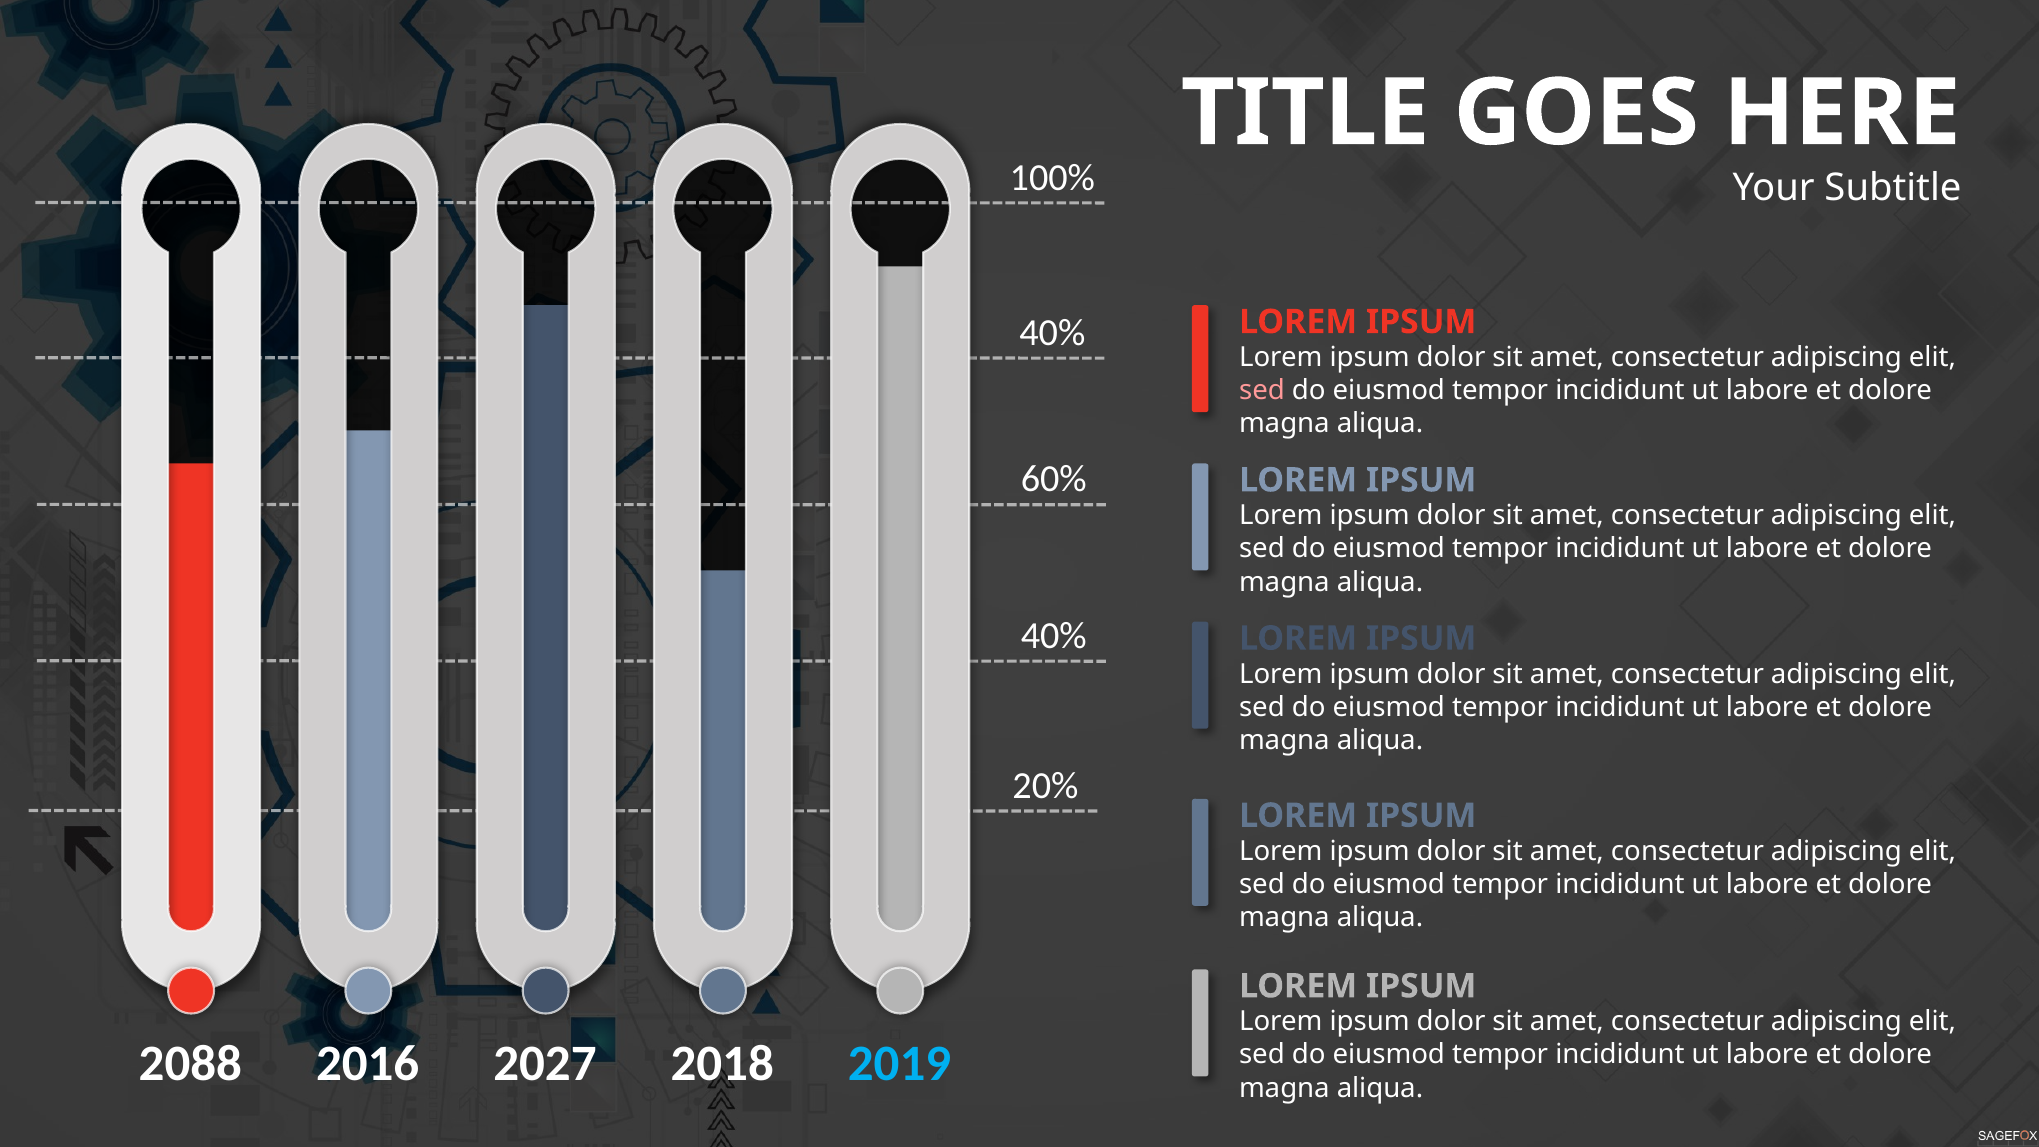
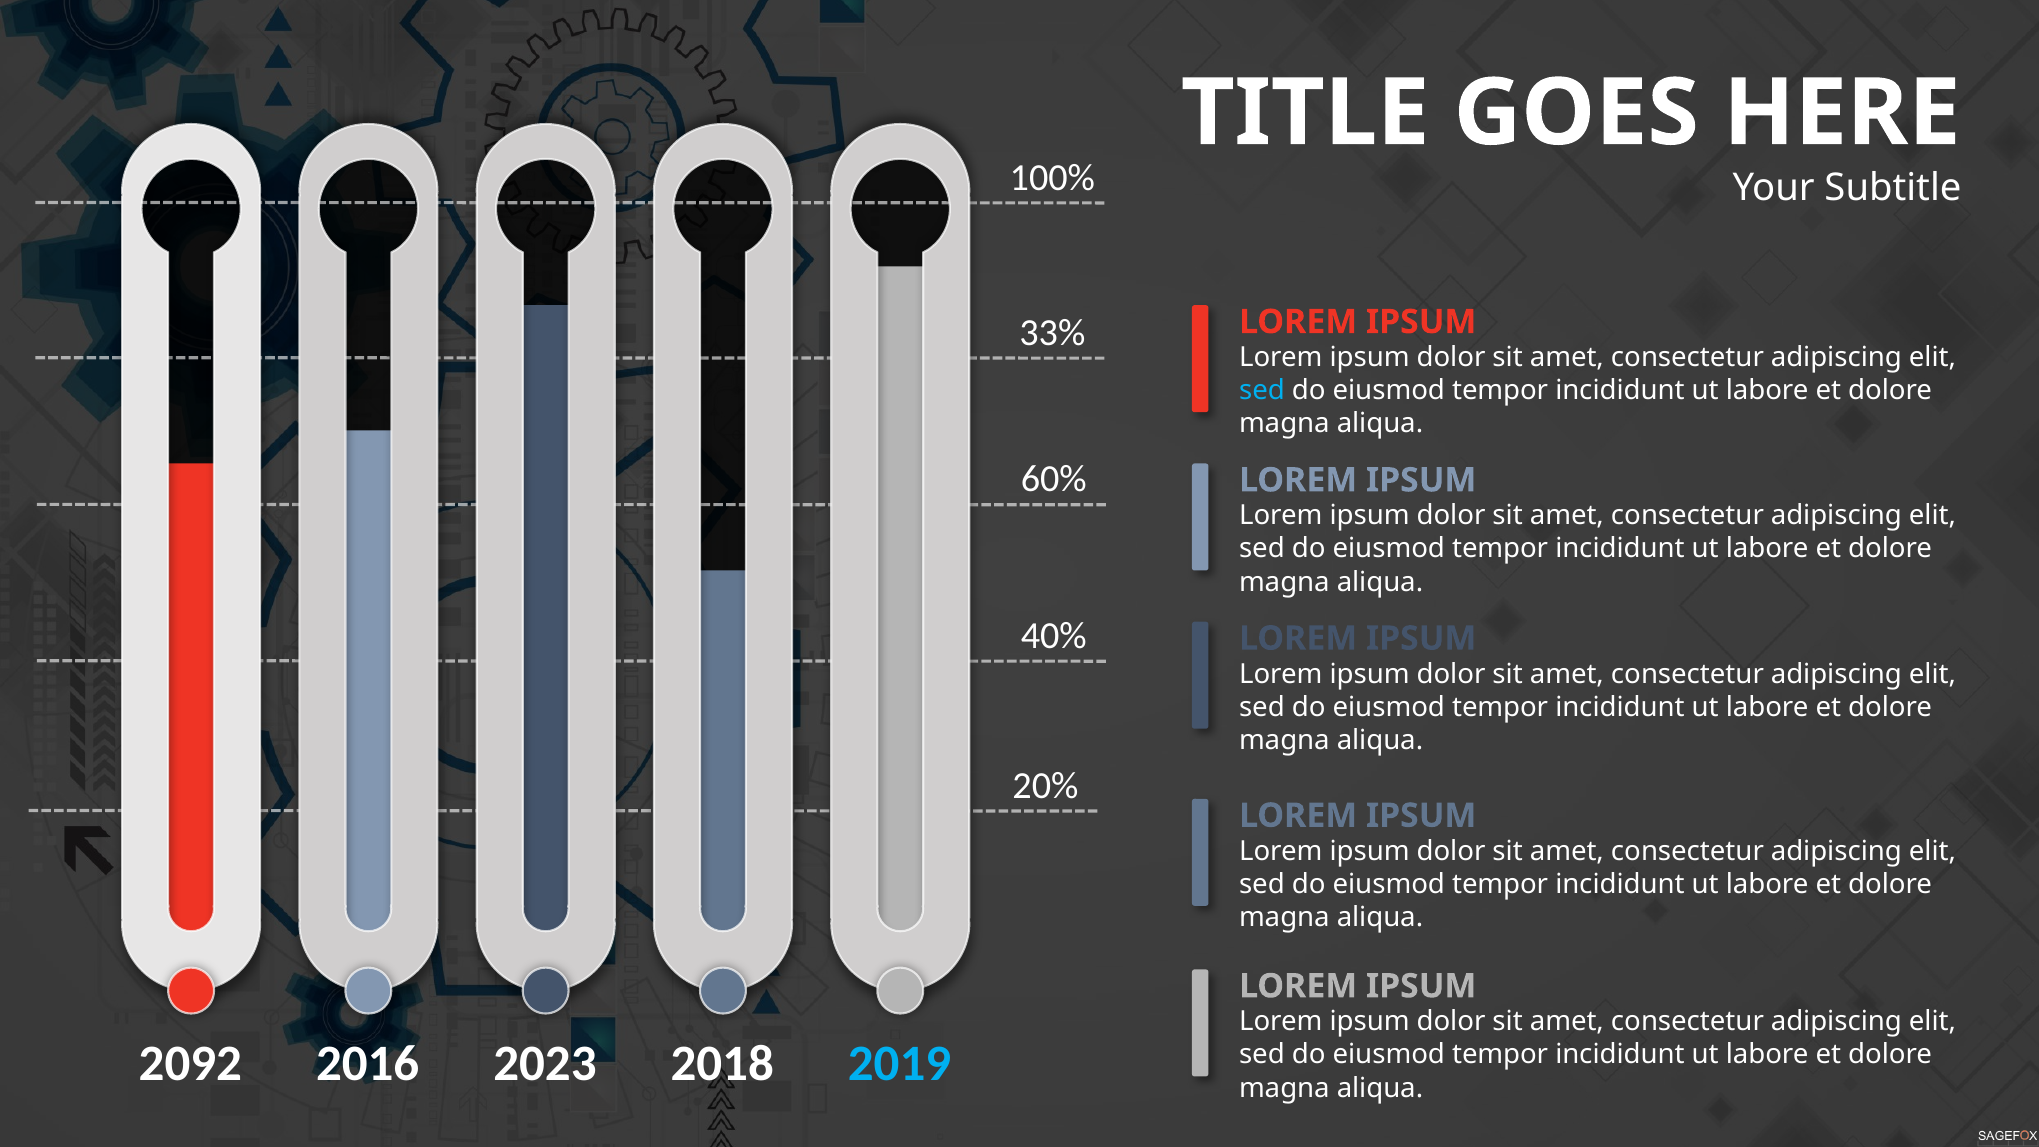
40%: 40% -> 33% (1052, 333)
sed colour: pink -> light blue (1262, 391)
2088: 2088 -> 2092 (190, 1064)
2027: 2027 -> 2023 (545, 1064)
